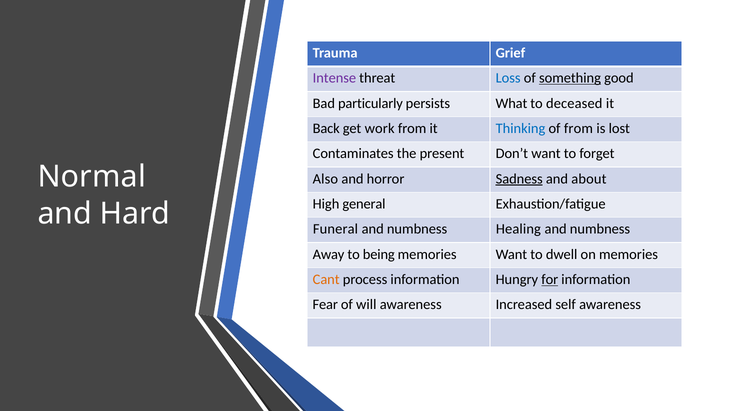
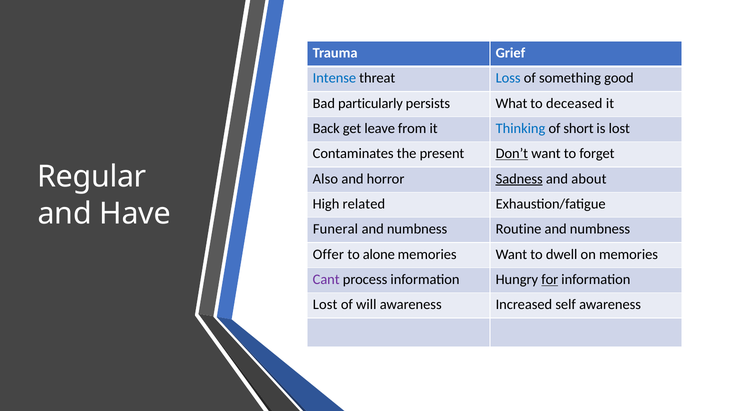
Intense colour: purple -> blue (334, 78)
something underline: present -> none (570, 78)
work: work -> leave (380, 128)
of from: from -> short (579, 128)
Don’t underline: none -> present (512, 153)
Normal: Normal -> Regular (92, 176)
general: general -> related (364, 204)
Hard: Hard -> Have (135, 214)
Healing: Healing -> Routine (519, 229)
Away: Away -> Offer (328, 254)
being: being -> alone (379, 254)
Cant colour: orange -> purple (326, 279)
Fear: Fear -> Lost (325, 304)
